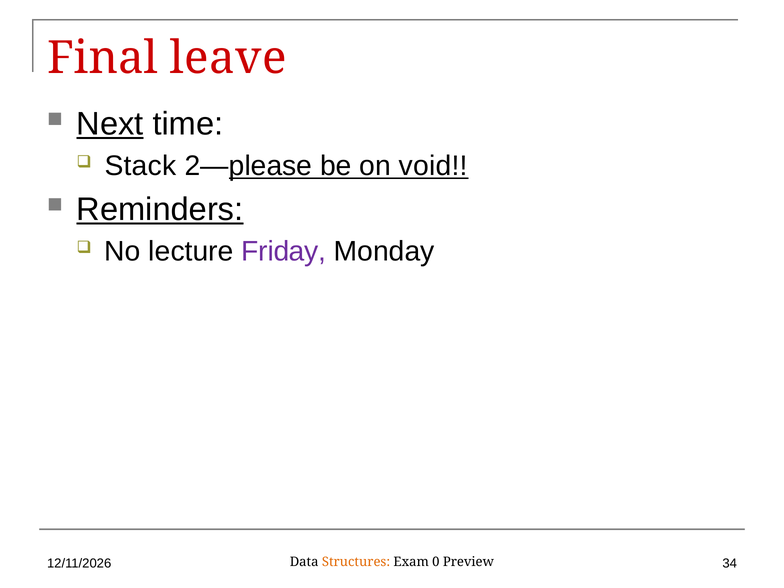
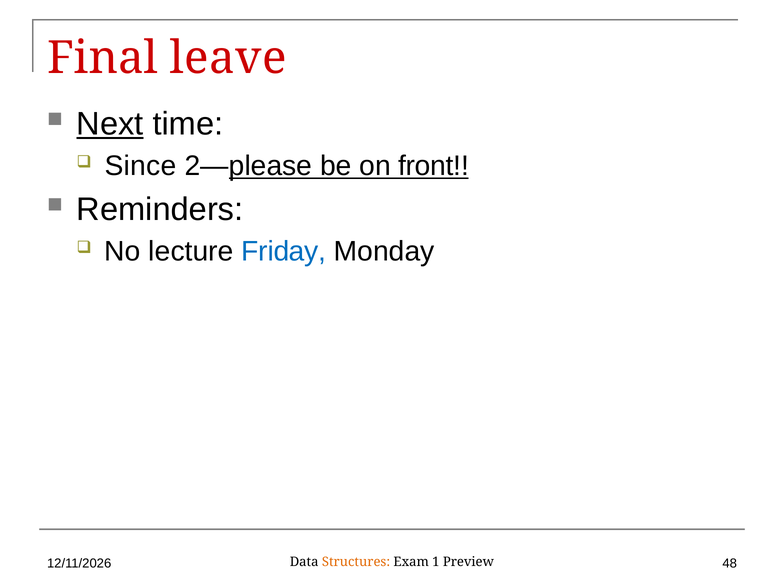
Stack: Stack -> Since (140, 166)
void: void -> front (434, 166)
Reminders underline: present -> none (160, 209)
Friday colour: purple -> blue (284, 251)
34: 34 -> 48 (730, 564)
0: 0 -> 1 (436, 562)
